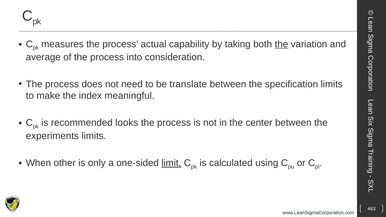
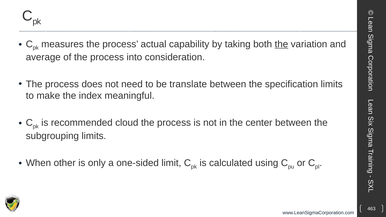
looks: looks -> cloud (127, 123)
experiments: experiments -> subgrouping (52, 136)
limit underline: present -> none (171, 163)
